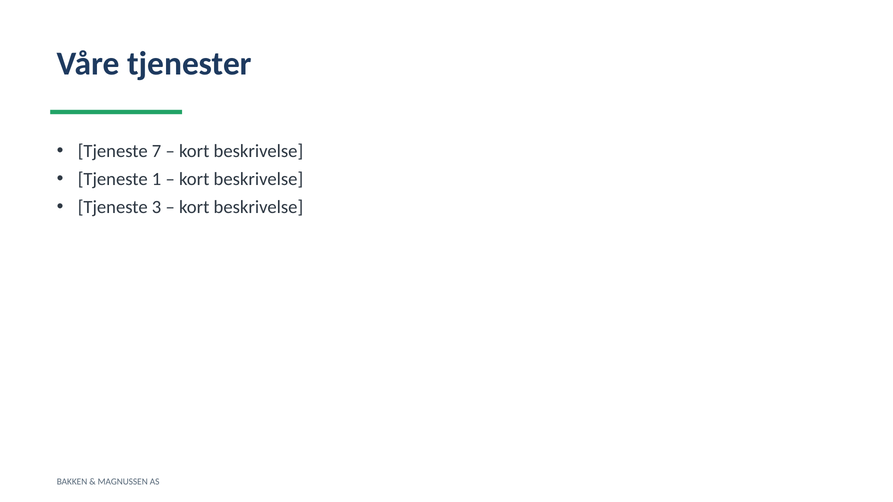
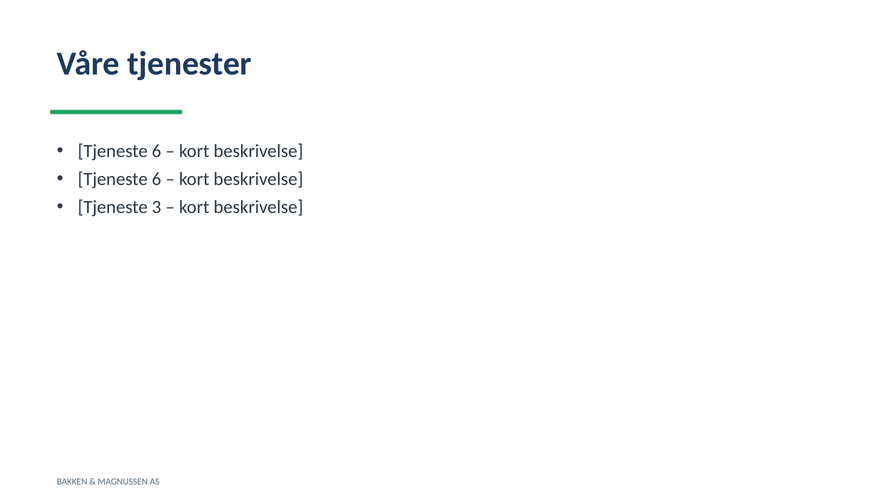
7: 7 -> 6 (157, 151)
1: 1 -> 6 (157, 179)
